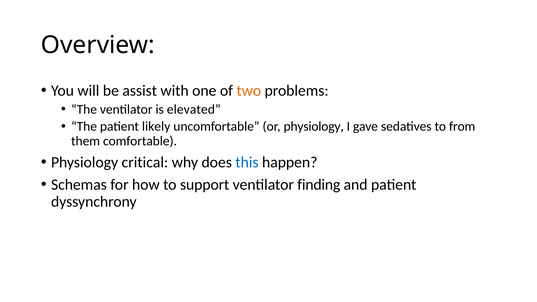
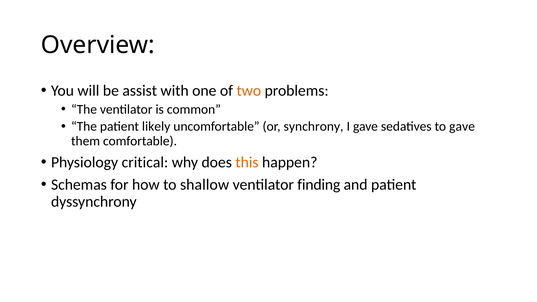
elevated: elevated -> common (194, 109)
or physiology: physiology -> synchrony (314, 127)
to from: from -> gave (462, 127)
this colour: blue -> orange (247, 162)
support: support -> shallow (205, 185)
